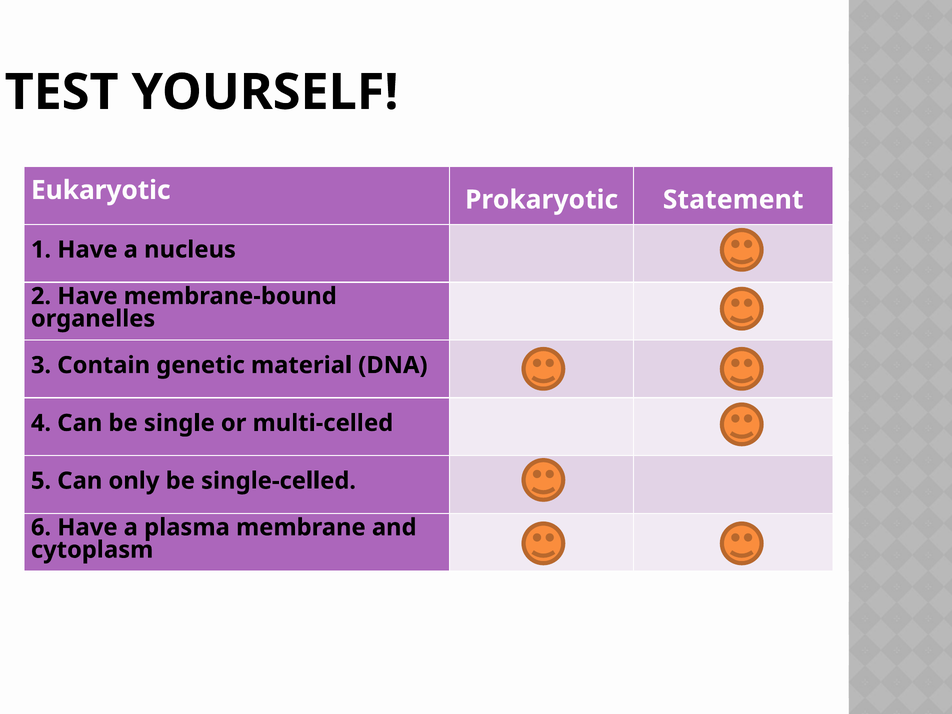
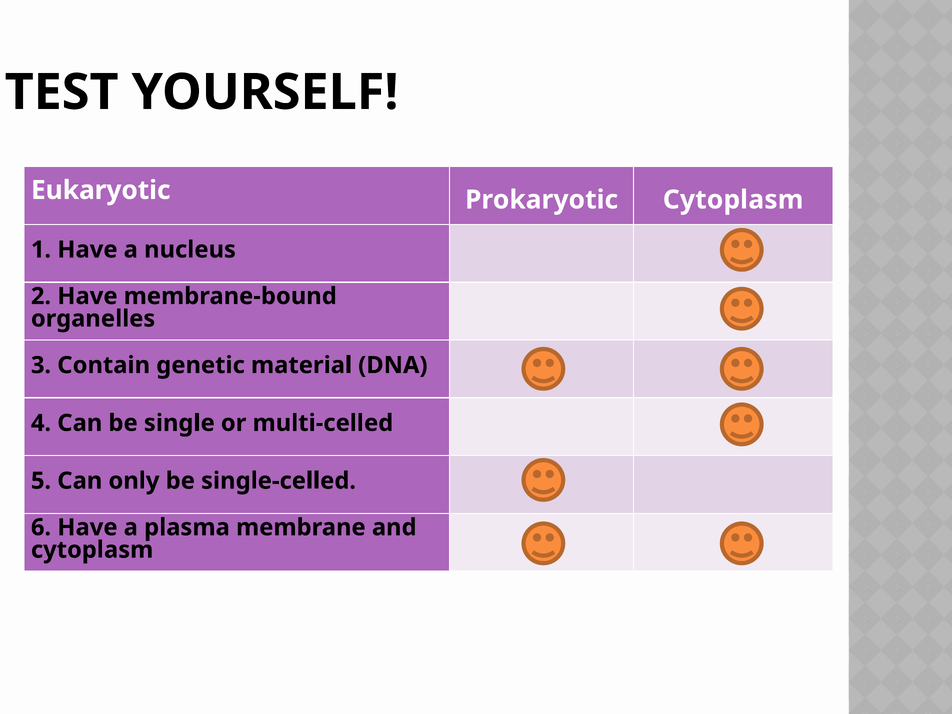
Prokaryotic Statement: Statement -> Cytoplasm (733, 200)
